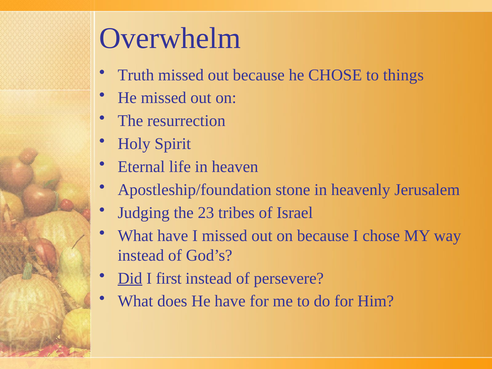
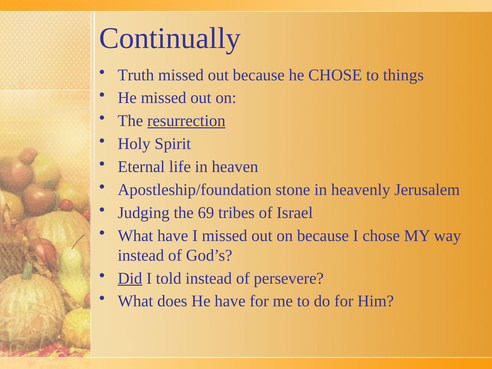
Overwhelm: Overwhelm -> Continually (170, 38)
resurrection underline: none -> present (186, 121)
23: 23 -> 69 (206, 213)
first: first -> told (169, 278)
